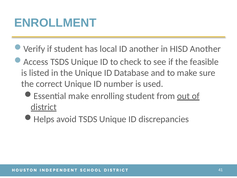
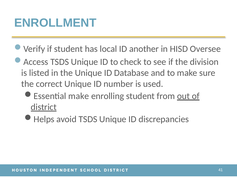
HISD Another: Another -> Oversee (205, 49)
feasible: feasible -> division (204, 62)
